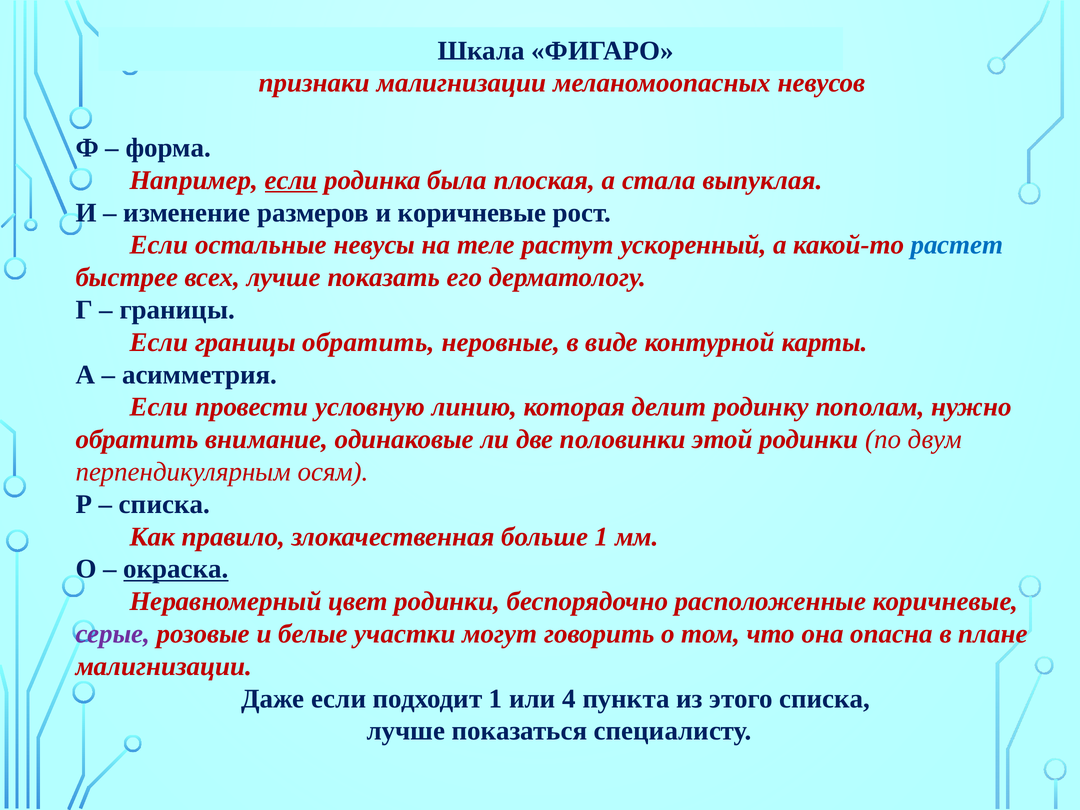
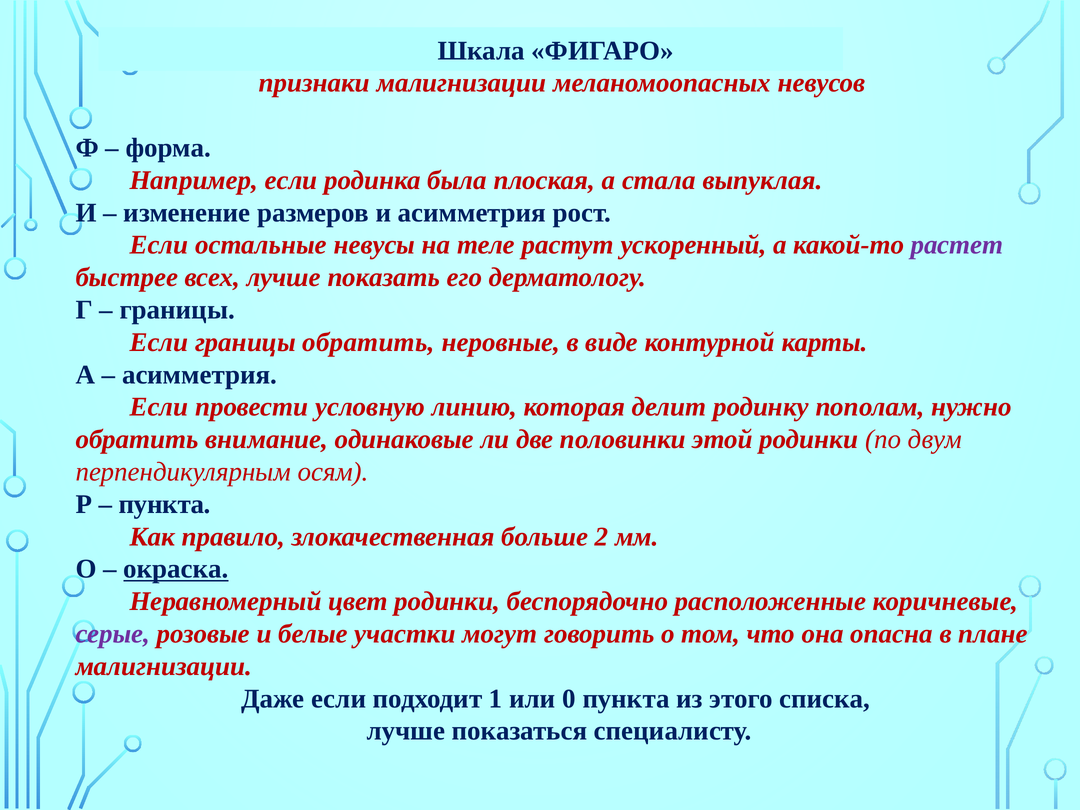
если underline: present -> none (291, 180)
и коричневые: коричневые -> асимметрия (472, 213)
растет colour: blue -> purple (957, 245)
списка: списка -> пункта (165, 504)
больше 1: 1 -> 2 (602, 537)
4: 4 -> 0 (569, 699)
